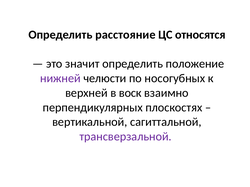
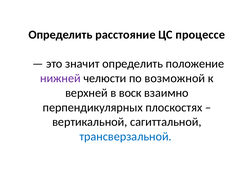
относятся: относятся -> процессе (200, 35)
носогубных: носогубных -> возможной (175, 79)
трансверзальной colour: purple -> blue (126, 137)
